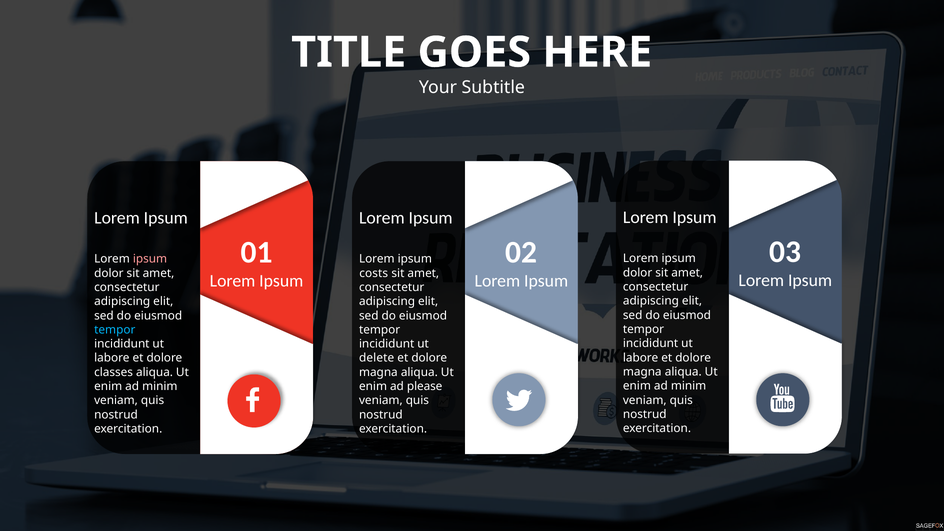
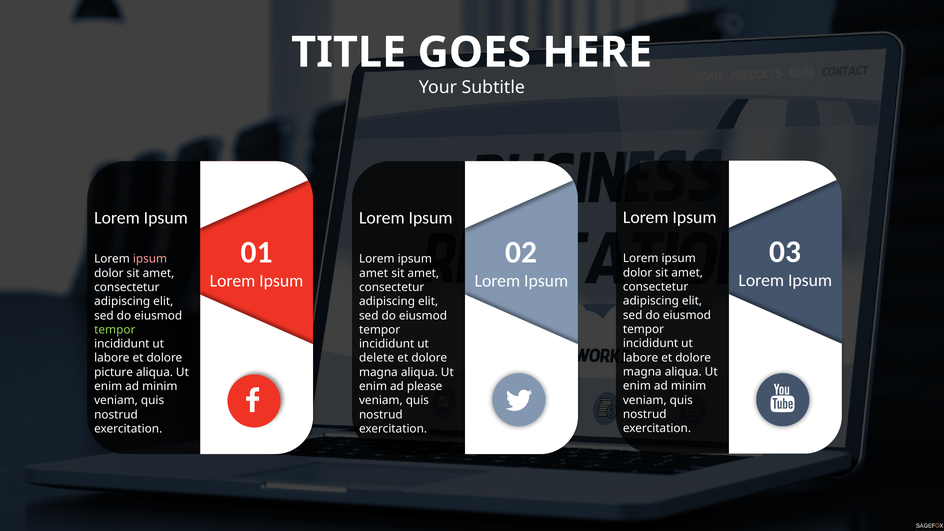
costs: costs -> amet (374, 273)
tempor colour: light blue -> light green (115, 330)
classes: classes -> picture (114, 372)
